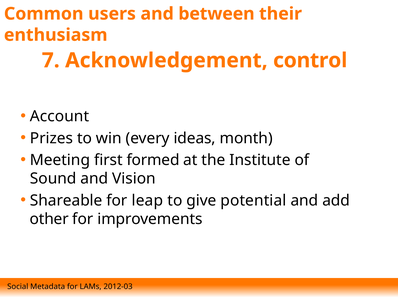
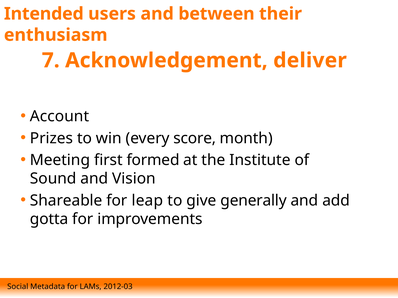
Common: Common -> Intended (44, 14)
control: control -> deliver (310, 61)
ideas: ideas -> score (195, 138)
potential: potential -> generally (254, 201)
other: other -> gotta (49, 219)
